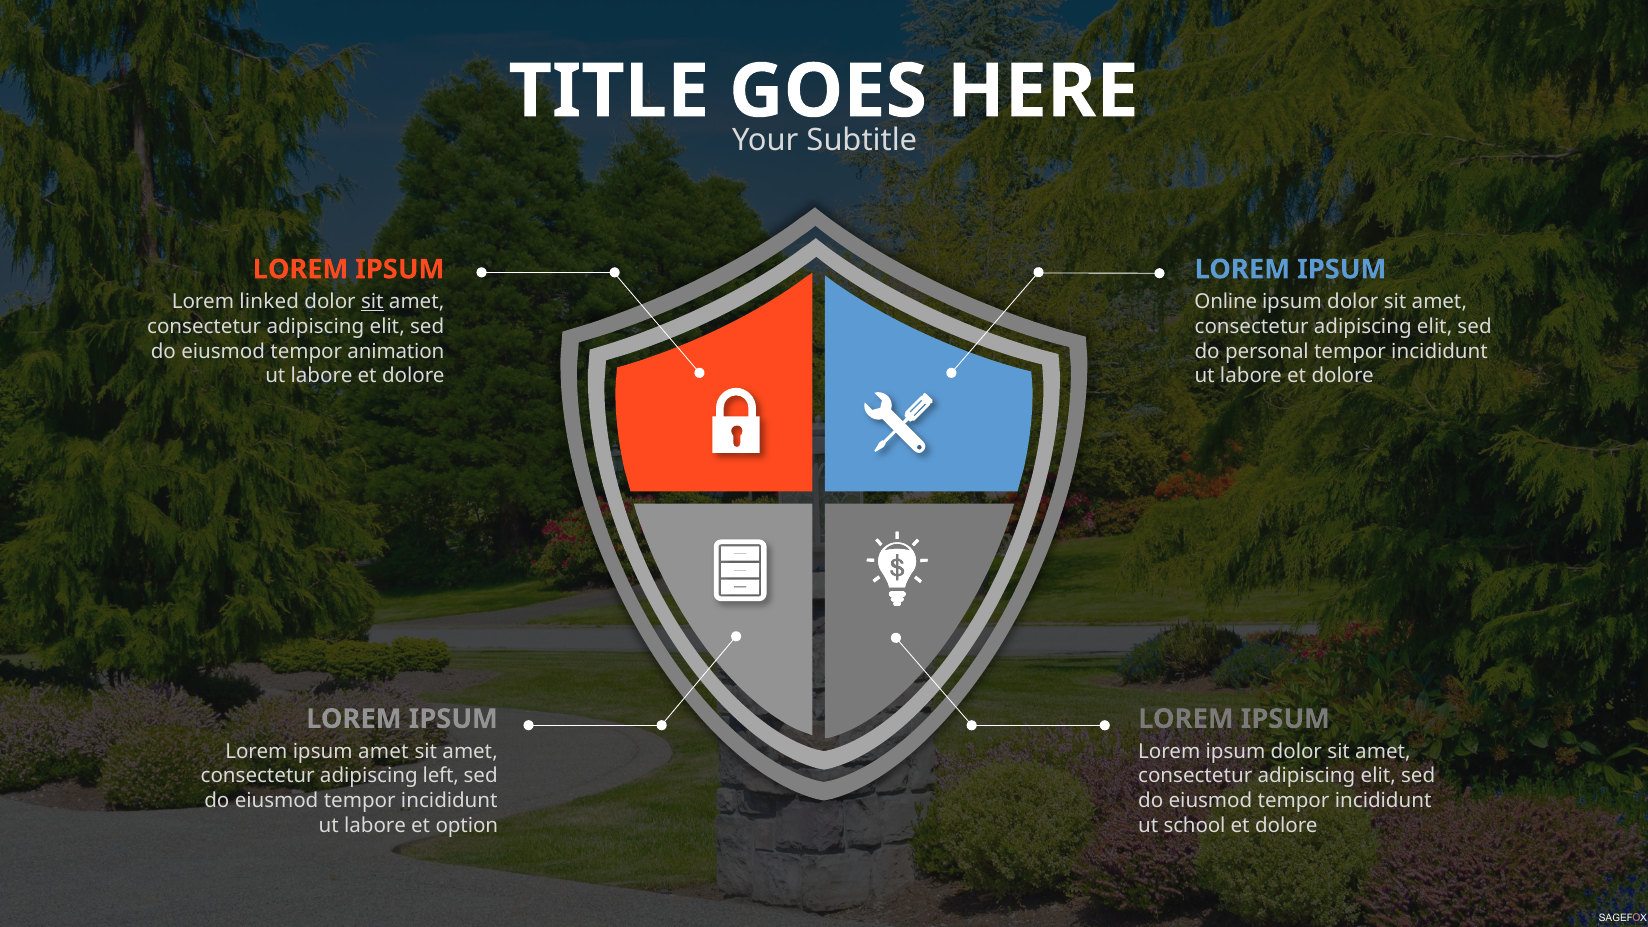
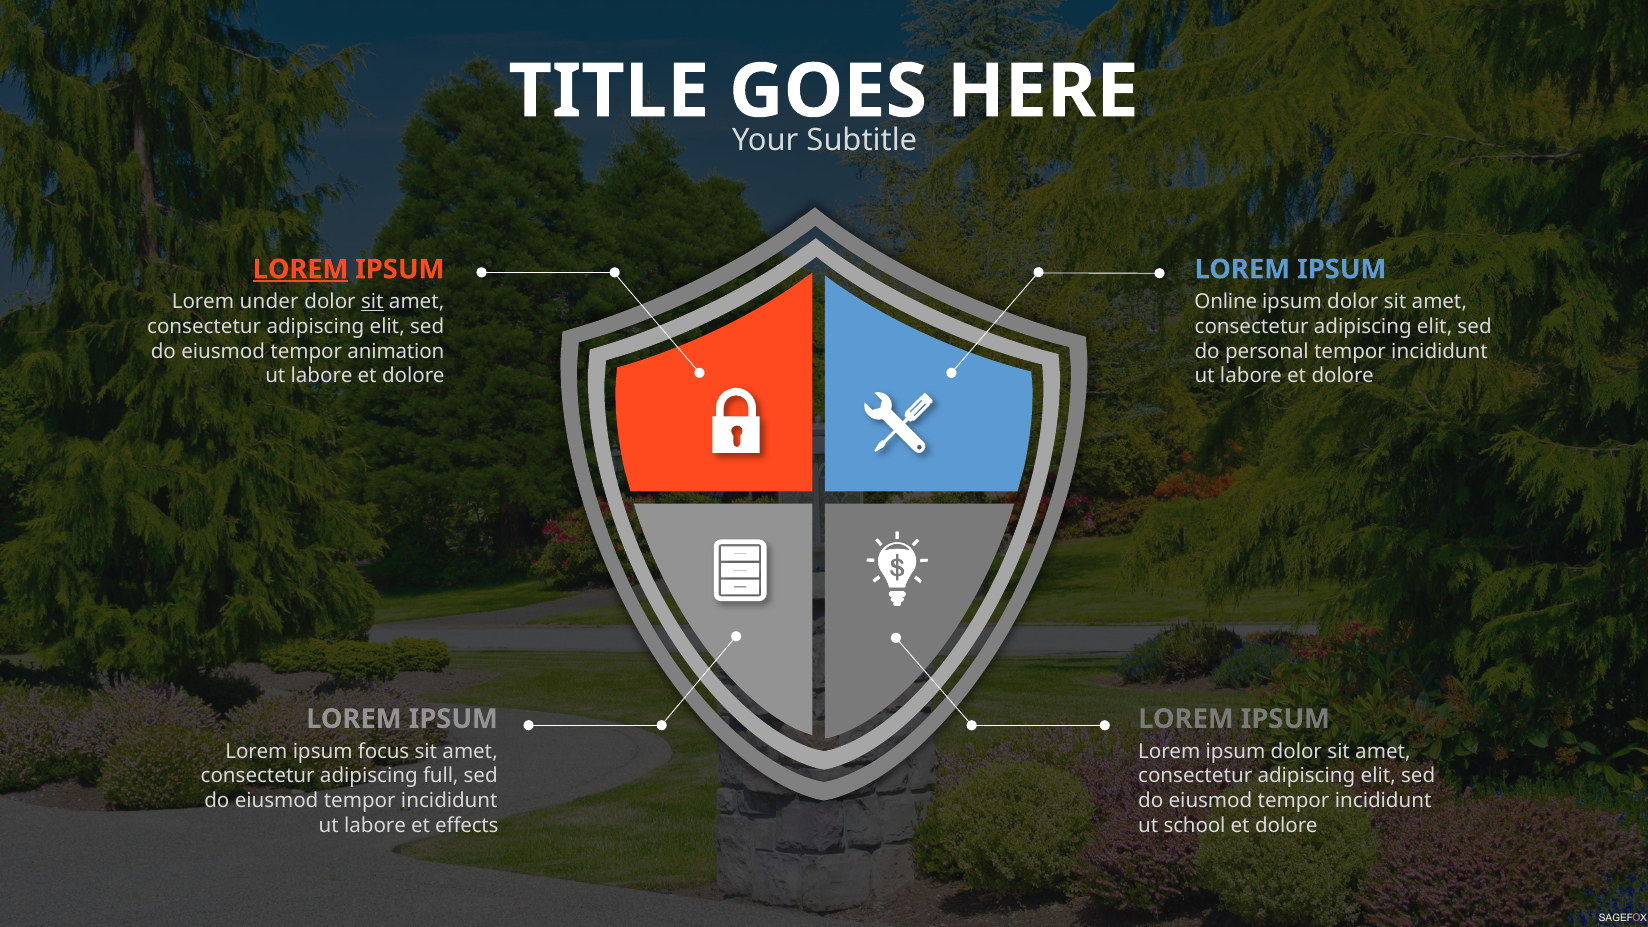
LOREM underline: none -> present (301, 269)
linked: linked -> under (269, 302)
ipsum amet: amet -> focus (384, 751)
left: left -> full (441, 776)
option: option -> effects (467, 826)
